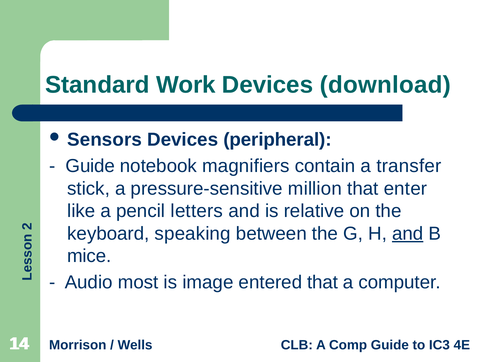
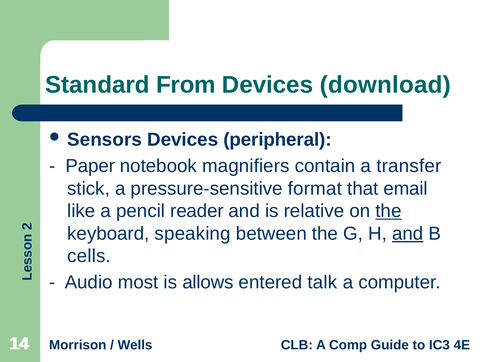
Work: Work -> From (186, 85)
Guide: Guide -> Paper (90, 166)
million: million -> format (315, 189)
enter: enter -> email (406, 189)
letters: letters -> reader (197, 211)
the underline: none -> present (388, 211)
mice: mice -> cells (89, 256)
image: image -> allows (208, 283)
entered that: that -> talk (322, 283)
